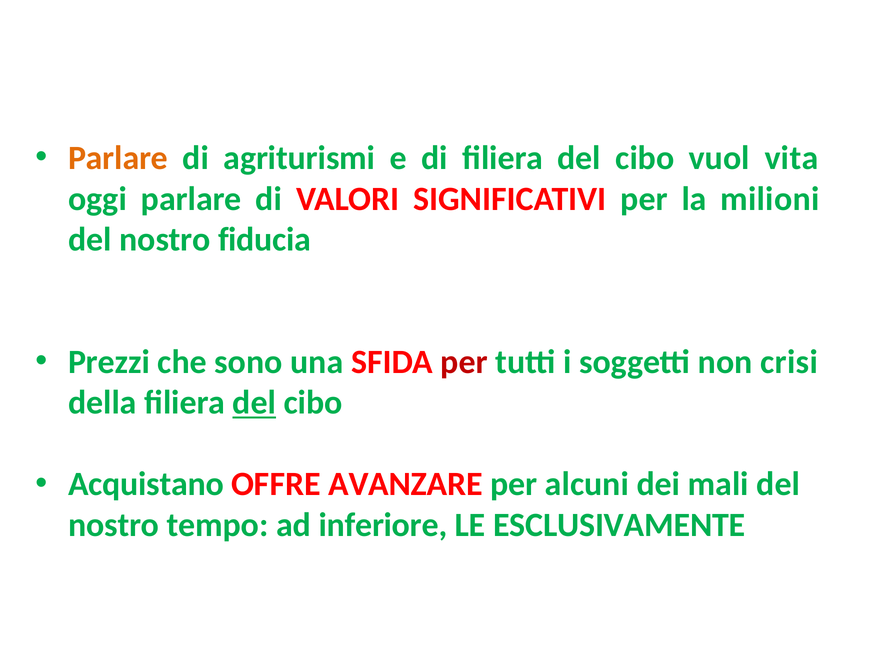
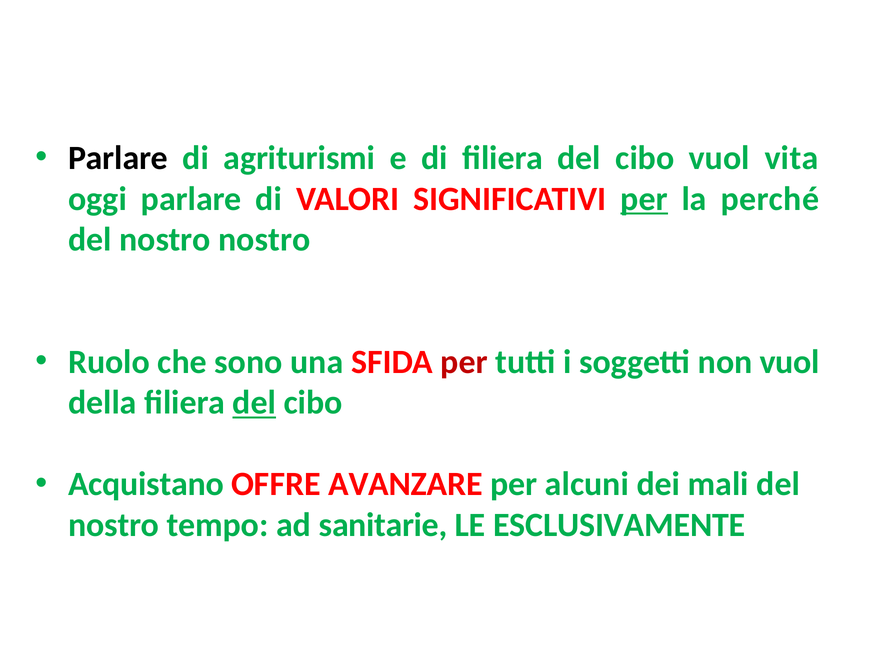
Parlare colour: orange -> black (118, 158)
per underline: none -> present (644, 199)
milioni: milioni -> perché (770, 199)
nostro fiducia: fiducia -> nostro (264, 239)
Prezzi: Prezzi -> Ruolo (109, 362)
non crisi: crisi -> vuol (789, 362)
inferiore: inferiore -> sanitarie (383, 525)
